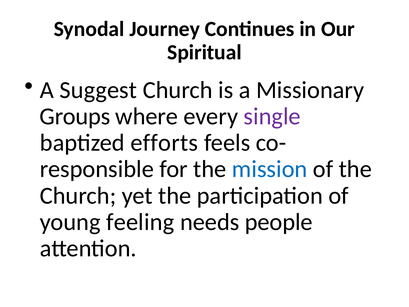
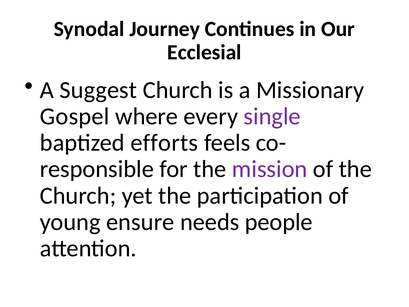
Spiritual: Spiritual -> Ecclesial (204, 52)
Groups: Groups -> Gospel (75, 116)
mission colour: blue -> purple (270, 169)
feeling: feeling -> ensure (140, 222)
